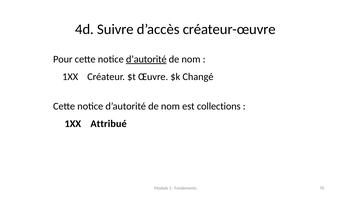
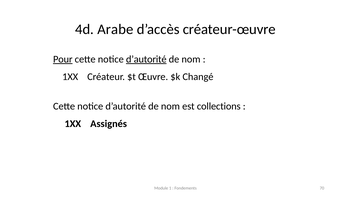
Suivre: Suivre -> Arabe (115, 29)
Pour underline: none -> present (63, 59)
Attribué: Attribué -> Assignés (109, 124)
